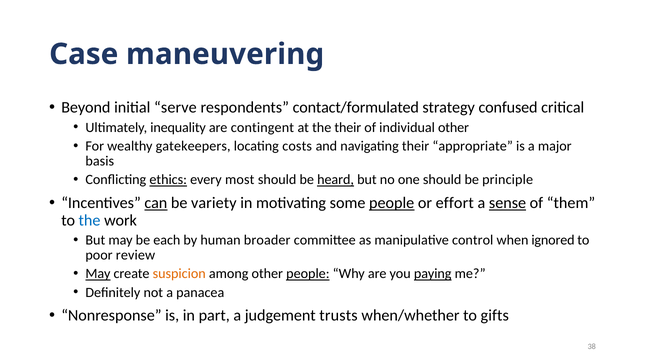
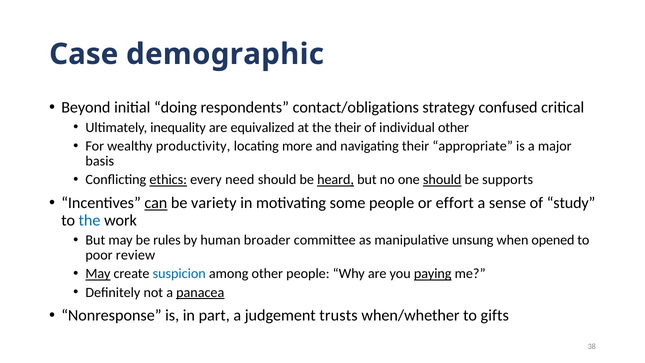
maneuvering: maneuvering -> demographic (225, 54)
serve: serve -> doing (176, 108)
contact/formulated: contact/formulated -> contact/obligations (356, 108)
contingent: contingent -> equivalized (263, 127)
gatekeepers: gatekeepers -> productivity (193, 146)
costs: costs -> more (297, 146)
most: most -> need (240, 180)
should underline: none -> present (442, 180)
principle: principle -> supports (508, 180)
people underline: present -> none (392, 203)
sense underline: present -> none (508, 203)
them: them -> study (571, 203)
each: each -> rules (167, 240)
control: control -> unsung (473, 240)
ignored: ignored -> opened (553, 240)
suspicion colour: orange -> blue (179, 274)
people underline: present -> none (308, 274)
panacea underline: none -> present (200, 292)
